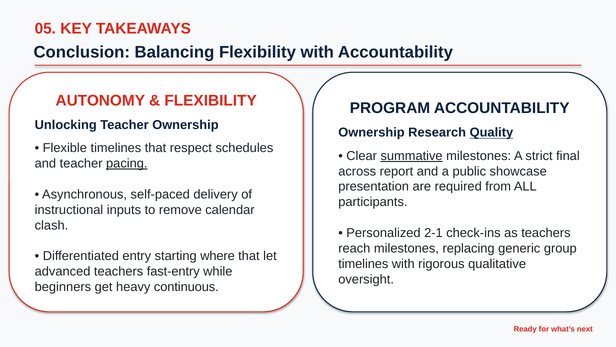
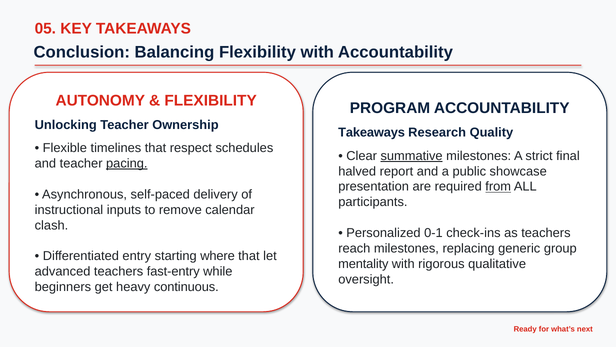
Ownership: Ownership -> Takeaways (372, 133)
Quality underline: present -> none (491, 133)
across: across -> halved (357, 171)
from underline: none -> present (498, 186)
2-1: 2-1 -> 0-1 (433, 233)
timelines: timelines -> mentality (363, 263)
